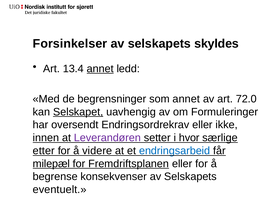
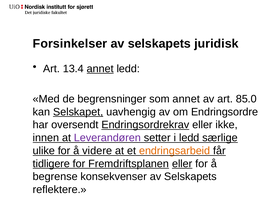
skyldes: skyldes -> juridisk (216, 44)
72.0: 72.0 -> 85.0 (246, 99)
Formuleringer: Formuleringer -> Endringsordre (225, 112)
Endringsordrekrav underline: none -> present (145, 125)
i hvor: hvor -> ledd (189, 138)
etter: etter -> ulike (44, 151)
endringsarbeid colour: blue -> orange (175, 151)
milepæl: milepæl -> tidligere (51, 163)
eller underline: none -> present (182, 163)
eventuelt: eventuelt -> reflektere (60, 189)
